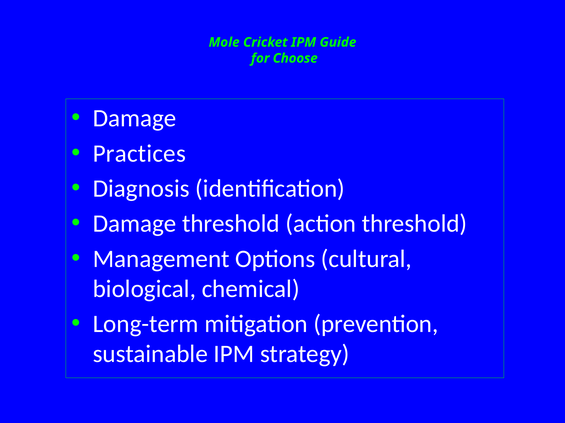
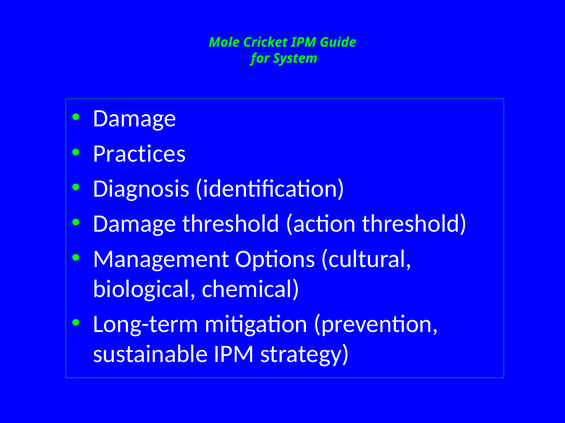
Choose: Choose -> System (295, 58)
